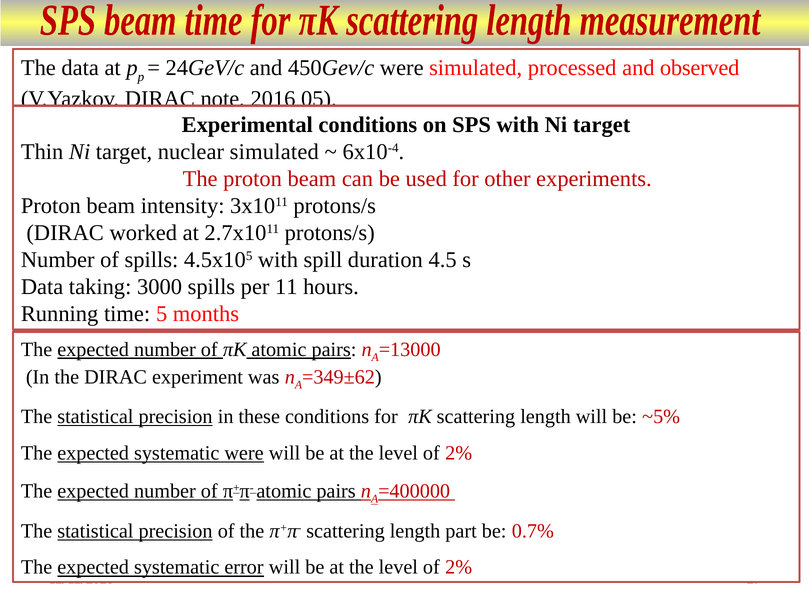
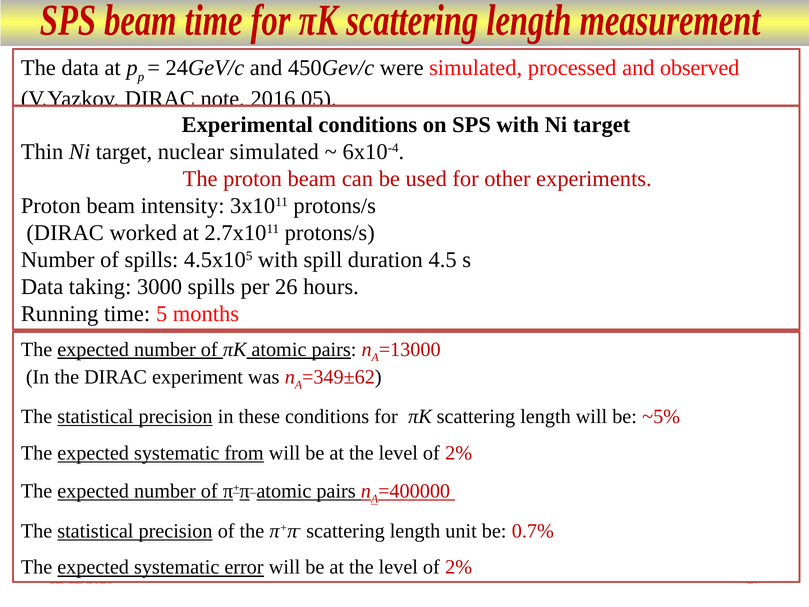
11: 11 -> 26 (286, 287)
systematic were: were -> from (244, 453)
part: part -> unit (461, 531)
